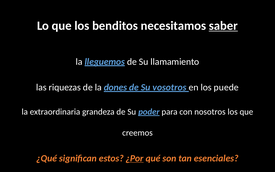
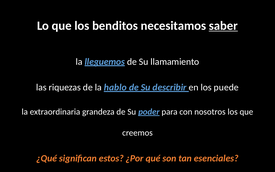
dones: dones -> hablo (115, 87)
vosotros: vosotros -> describir (170, 87)
¿Por underline: present -> none (135, 158)
